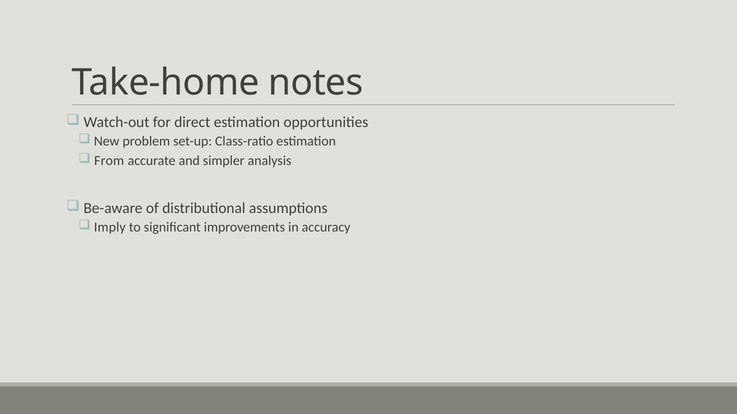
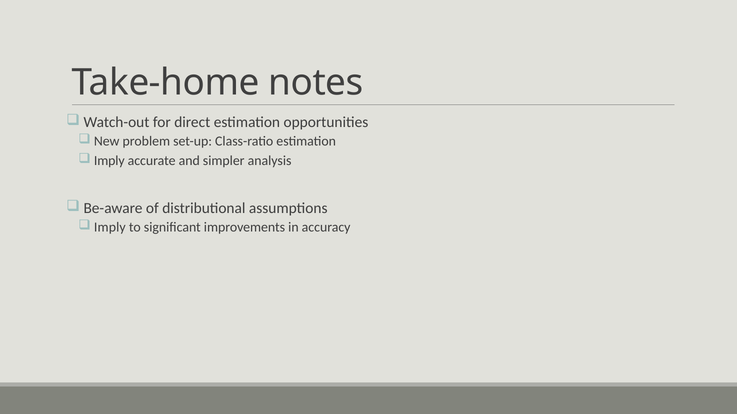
From: From -> Imply (109, 161)
